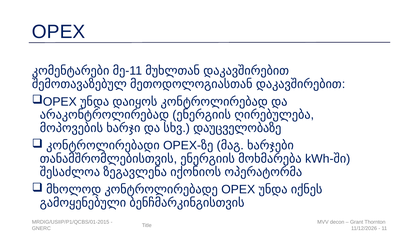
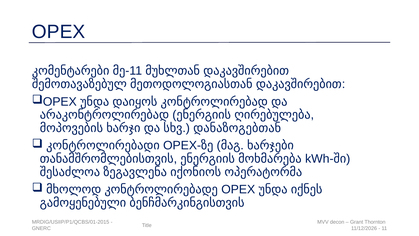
დაუცველობაზე: დაუცველობაზე -> დანაზოგებთან (237, 128)
